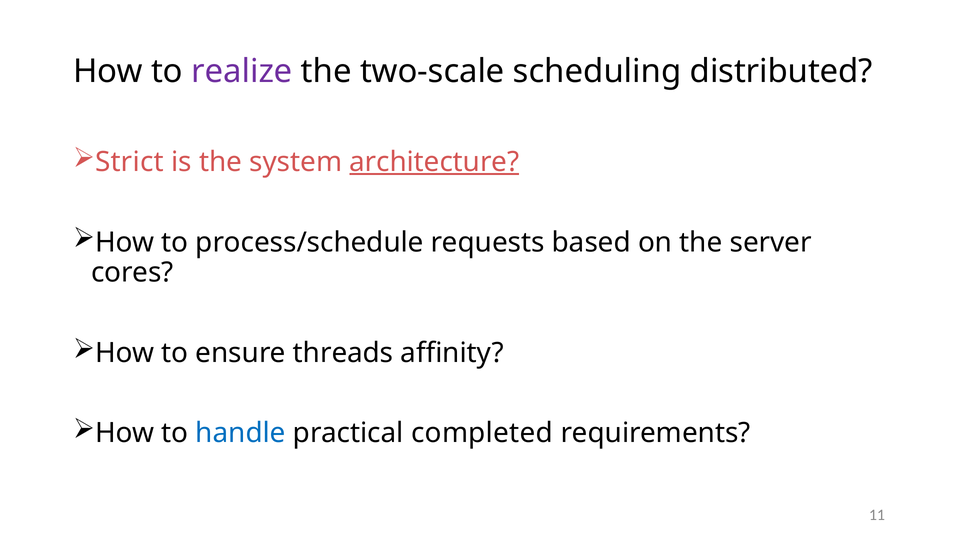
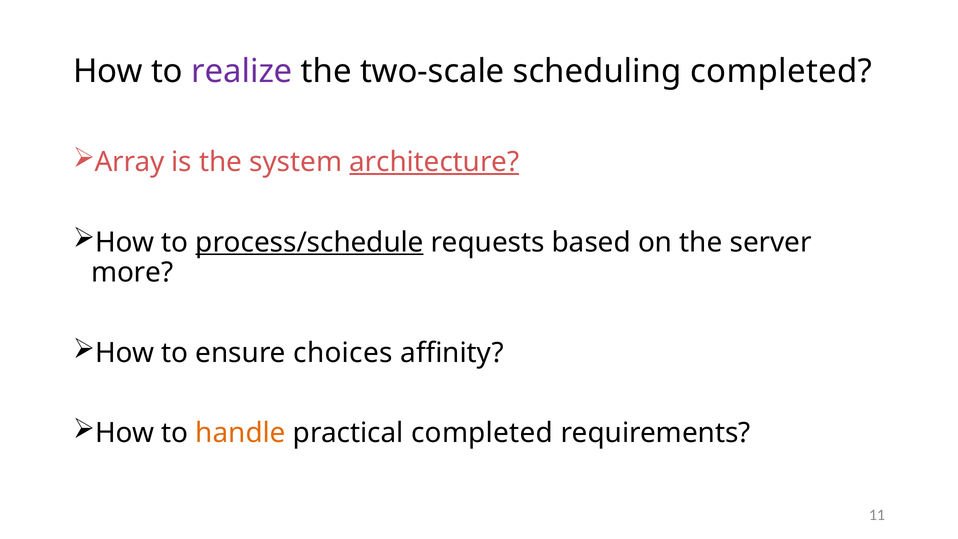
scheduling distributed: distributed -> completed (781, 71)
Strict: Strict -> Array (130, 162)
process/schedule underline: none -> present (310, 242)
cores: cores -> more (132, 272)
threads: threads -> choices (343, 353)
handle colour: blue -> orange (241, 433)
